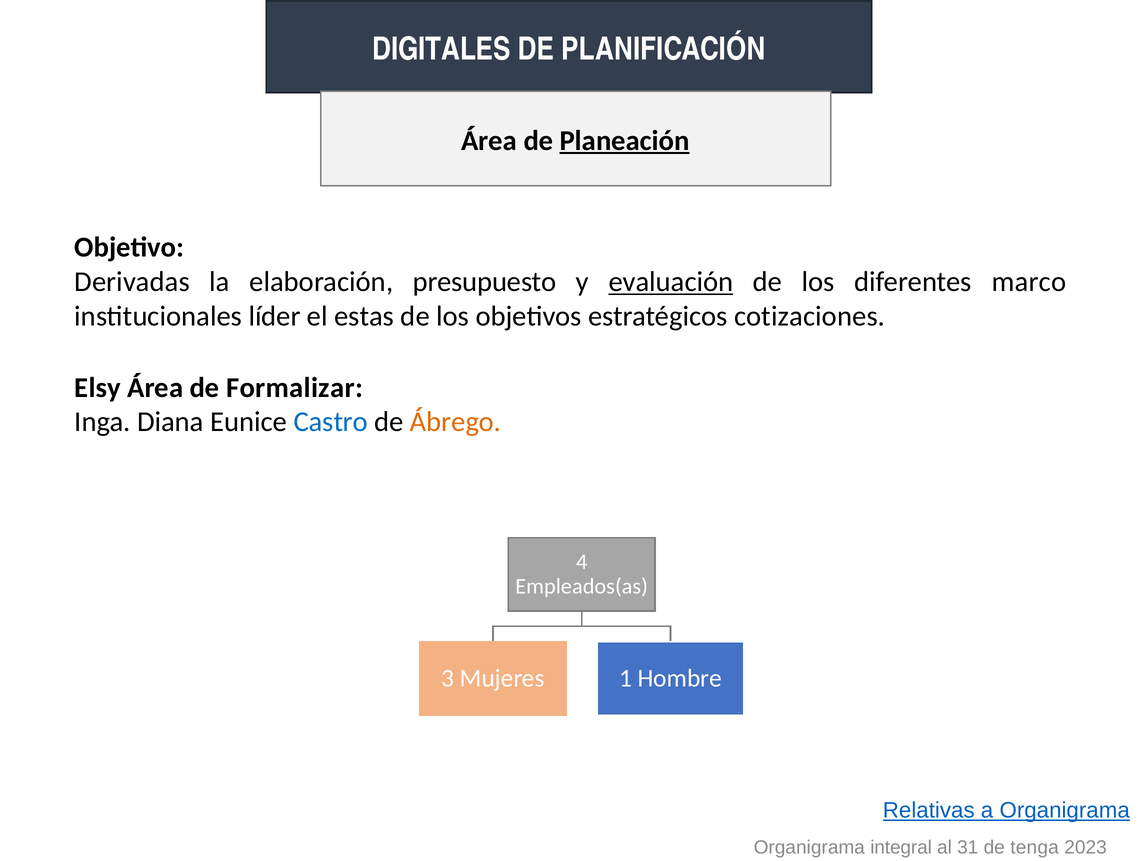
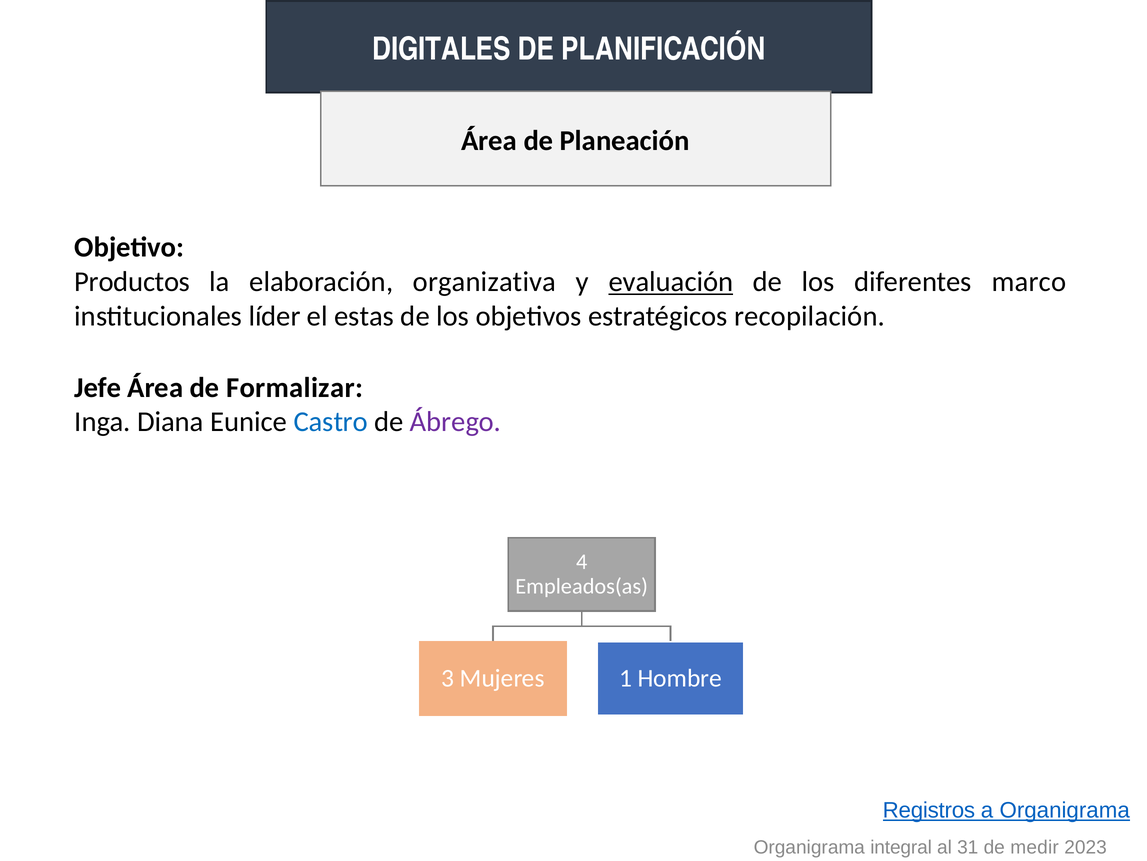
Planeación underline: present -> none (625, 141)
Derivadas: Derivadas -> Productos (132, 282)
presupuesto: presupuesto -> organizativa (484, 282)
cotizaciones: cotizaciones -> recopilación (810, 316)
Elsy: Elsy -> Jefe (98, 387)
Ábrego colour: orange -> purple (456, 422)
Relativas: Relativas -> Registros (929, 810)
tenga: tenga -> medir (1035, 847)
